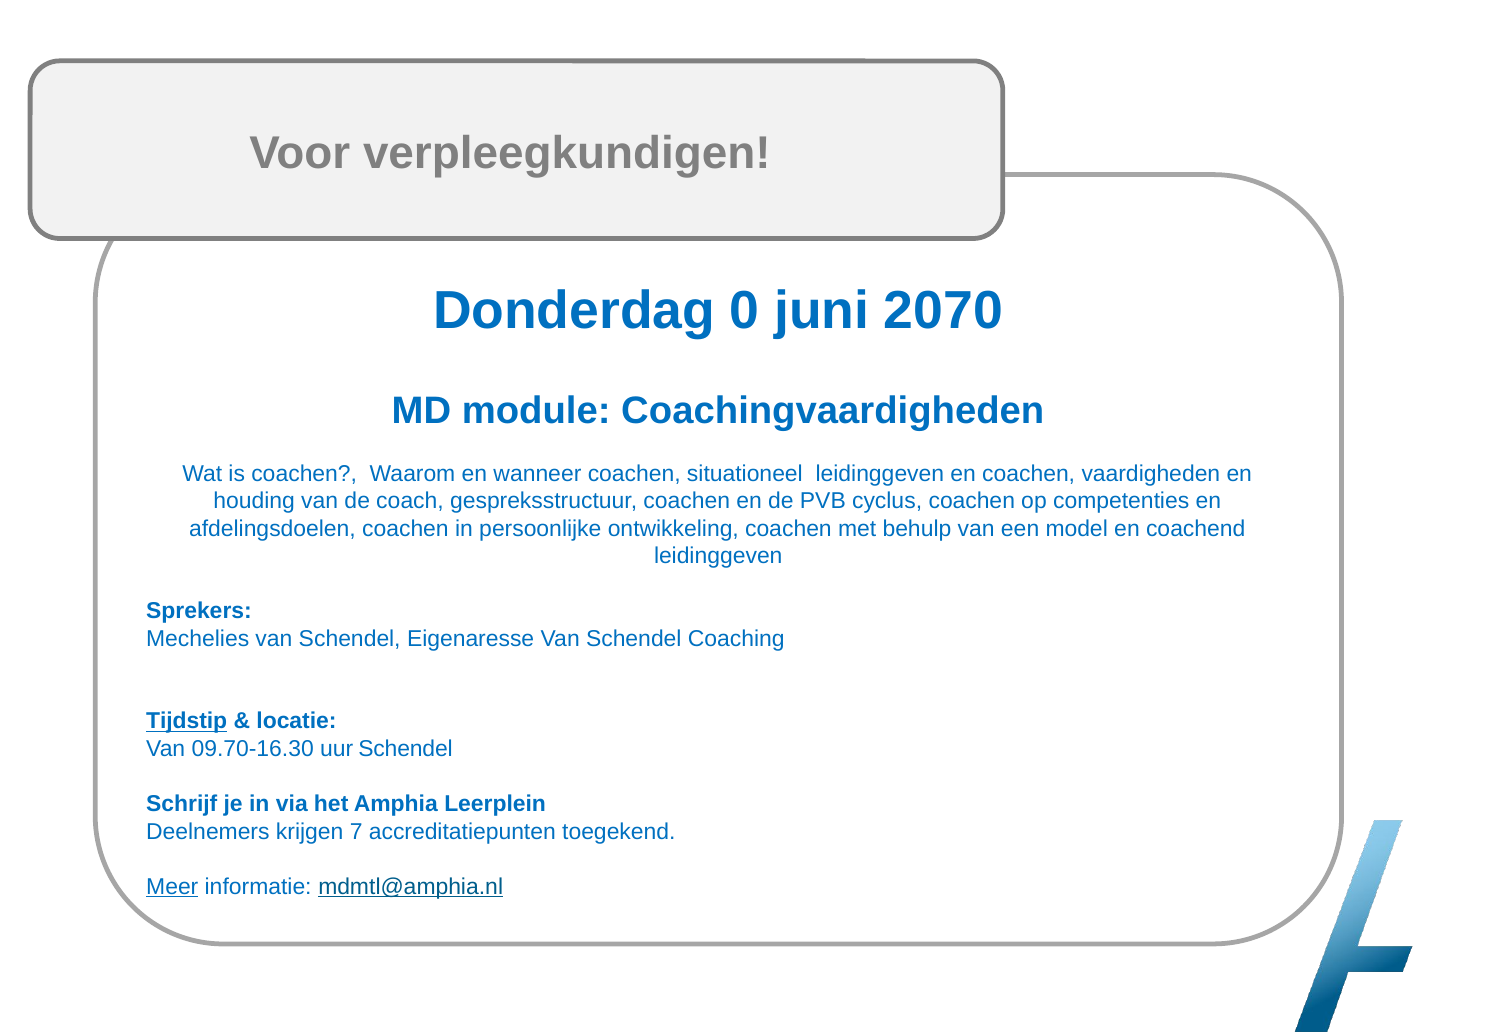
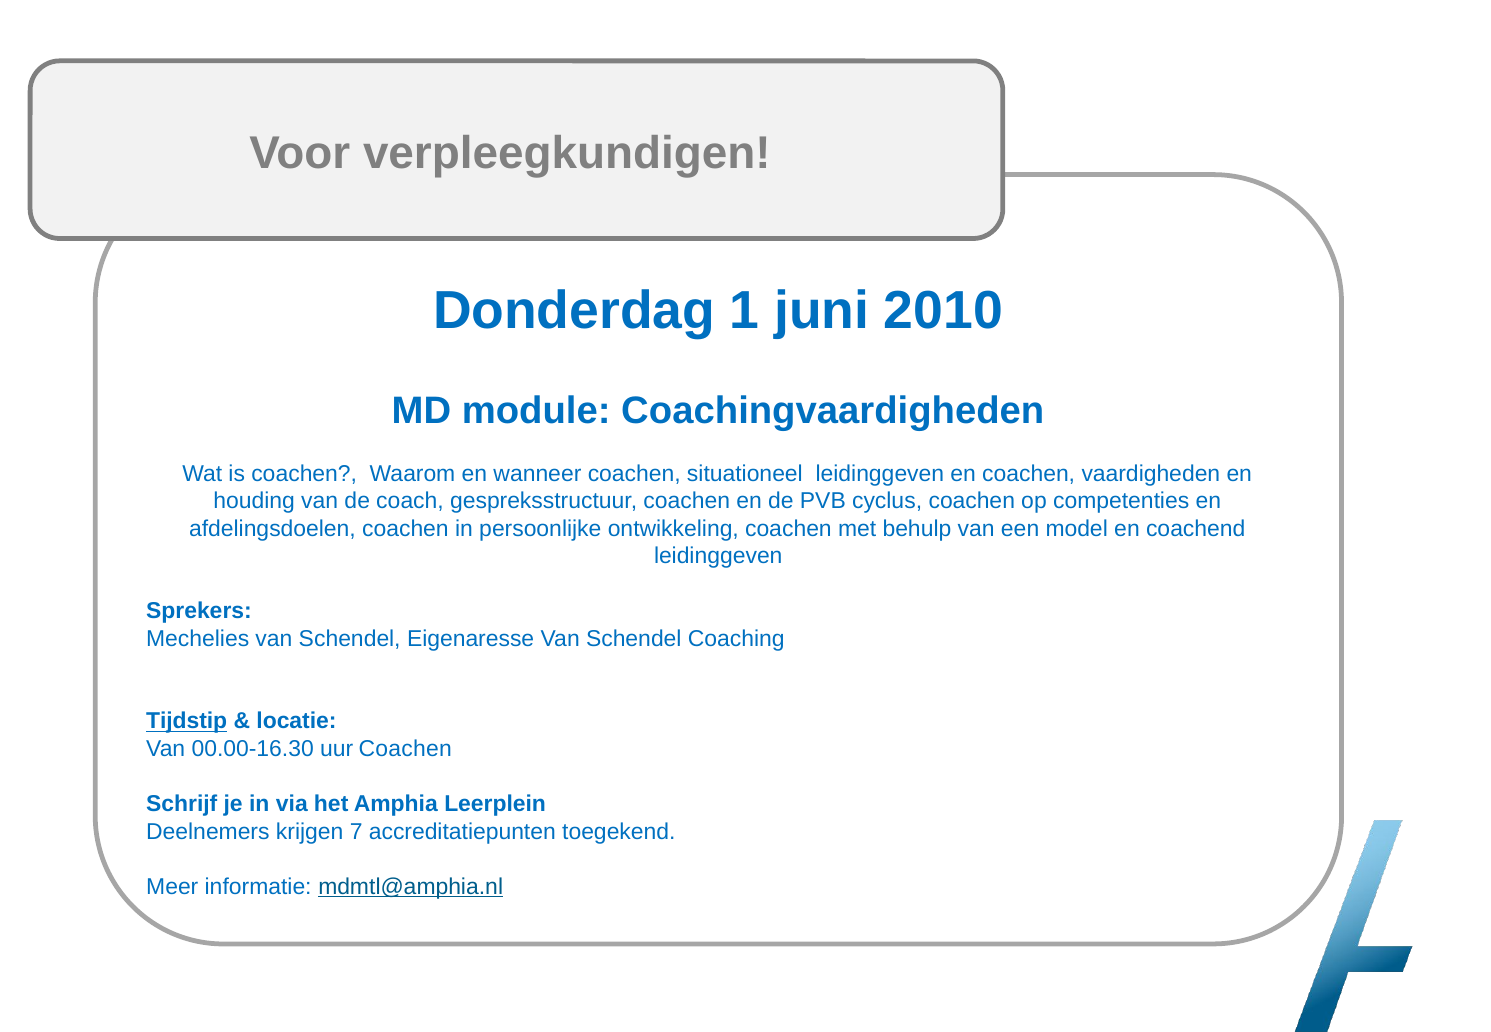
0: 0 -> 1 (745, 311)
2070: 2070 -> 2010 (943, 311)
09.70-16.30: 09.70-16.30 -> 00.00-16.30 (253, 749)
uur Schendel: Schendel -> Coachen (405, 749)
Meer underline: present -> none (172, 887)
